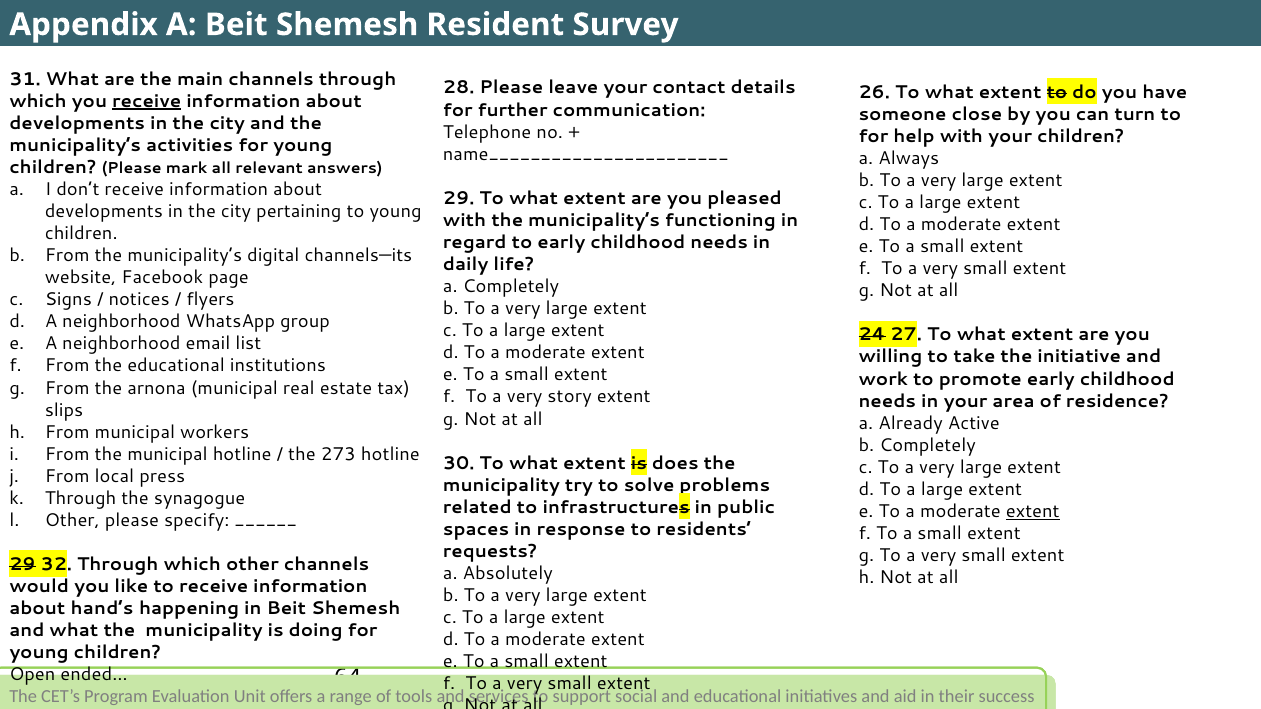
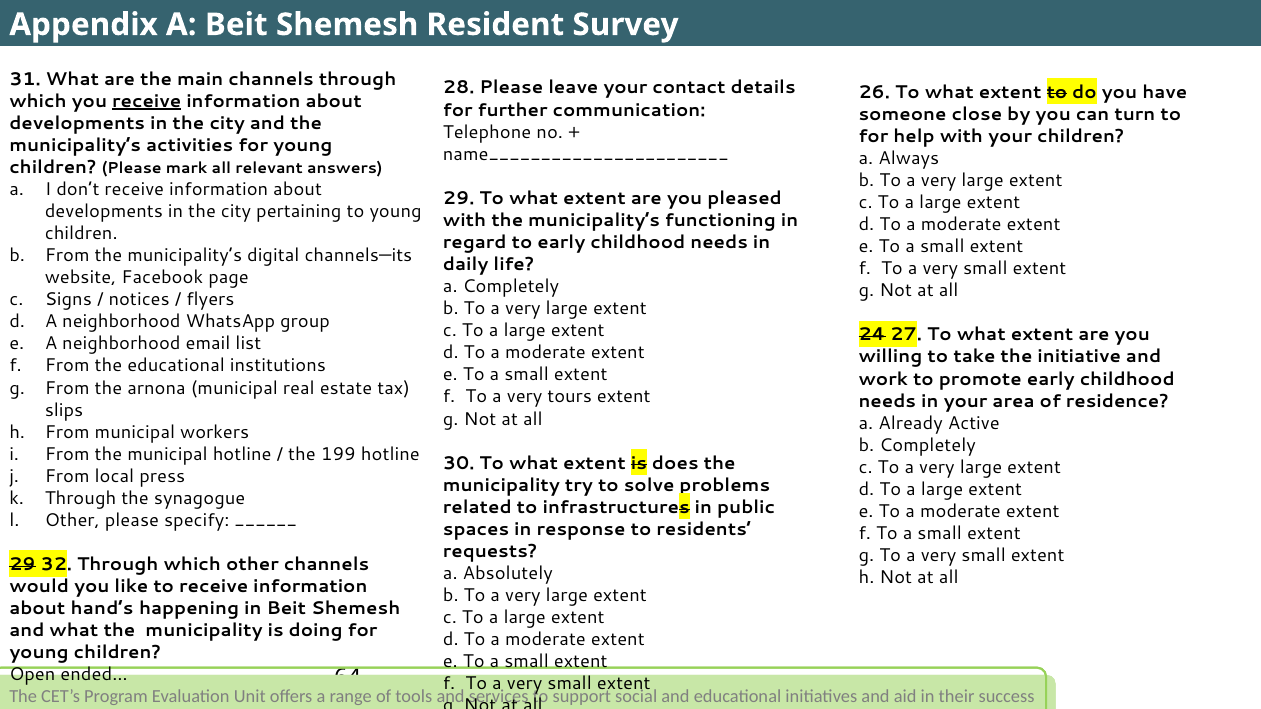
story: story -> tours (570, 397)
273: 273 -> 199 (338, 454)
extent underline: present -> none (1033, 512)
